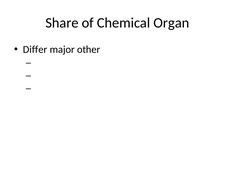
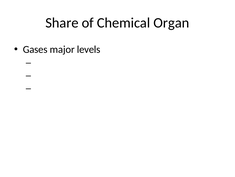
Differ: Differ -> Gases (35, 49)
other: other -> levels (89, 49)
